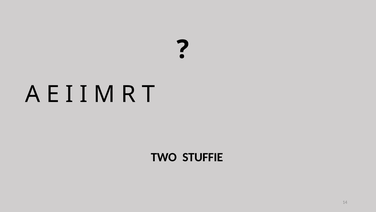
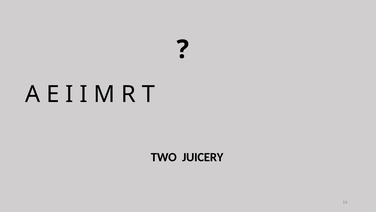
STUFFIE: STUFFIE -> JUICERY (203, 157)
